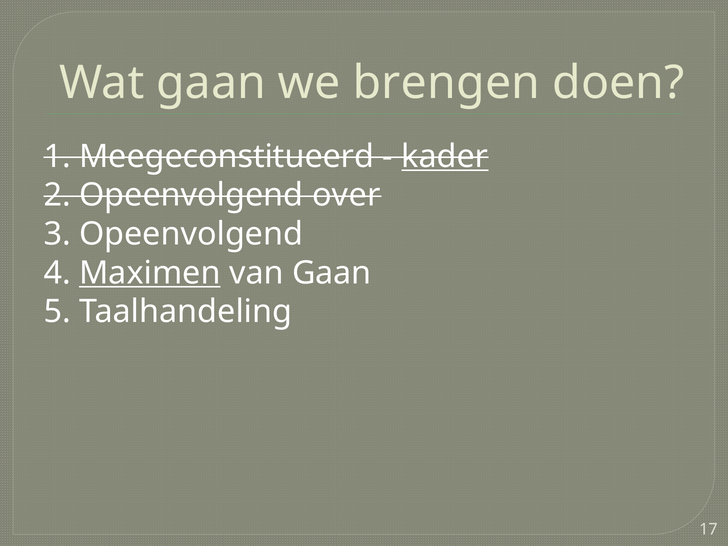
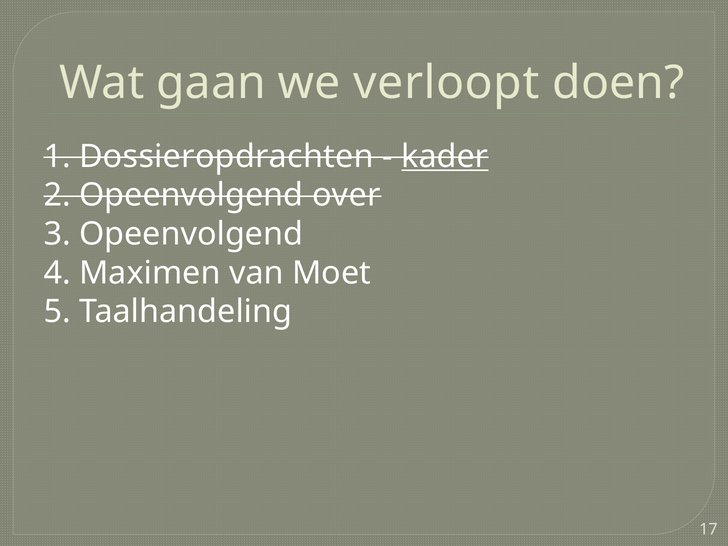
brengen: brengen -> verloopt (446, 83)
Meegeconstitueerd: Meegeconstitueerd -> Dossieropdrachten (226, 156)
Maximen underline: present -> none (150, 273)
van Gaan: Gaan -> Moet (332, 273)
